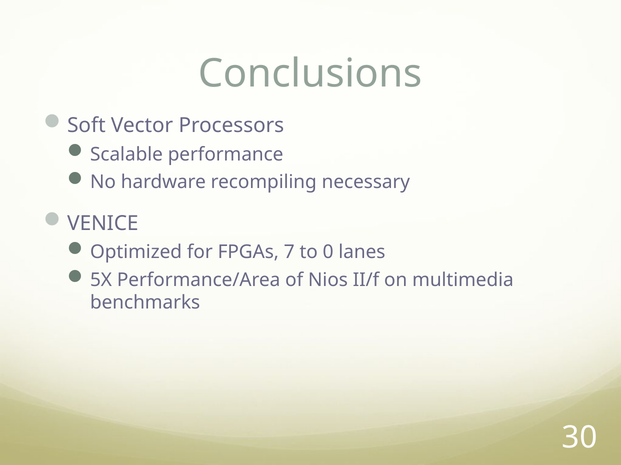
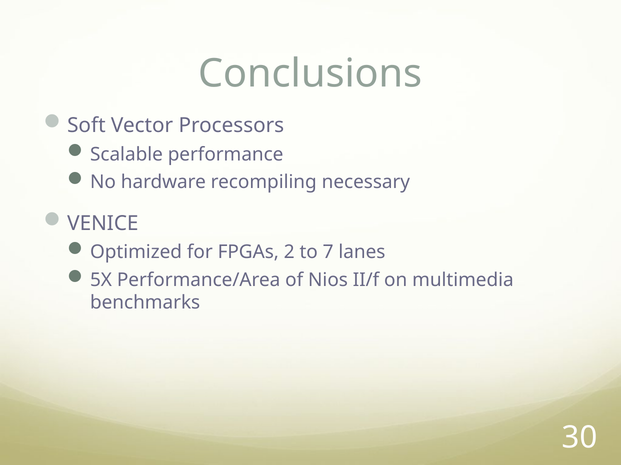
7: 7 -> 2 (289, 253)
0: 0 -> 7 (328, 253)
